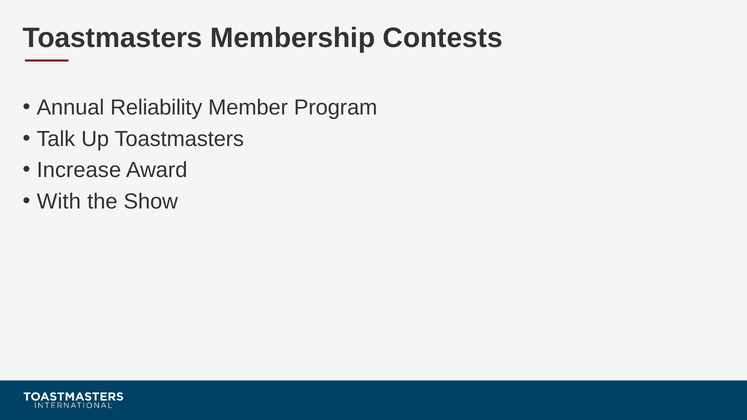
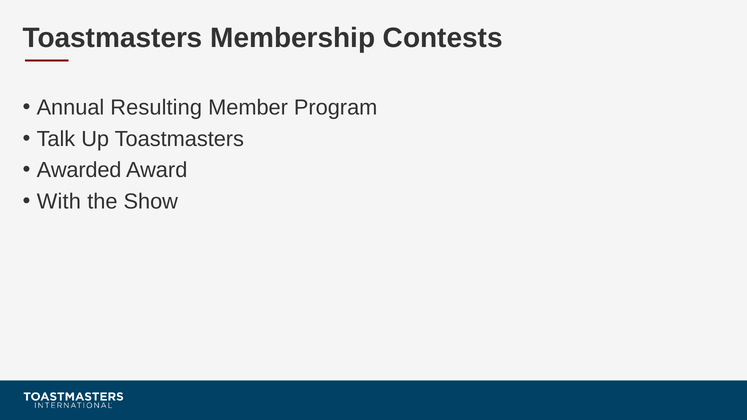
Reliability: Reliability -> Resulting (156, 108)
Increase: Increase -> Awarded (79, 170)
